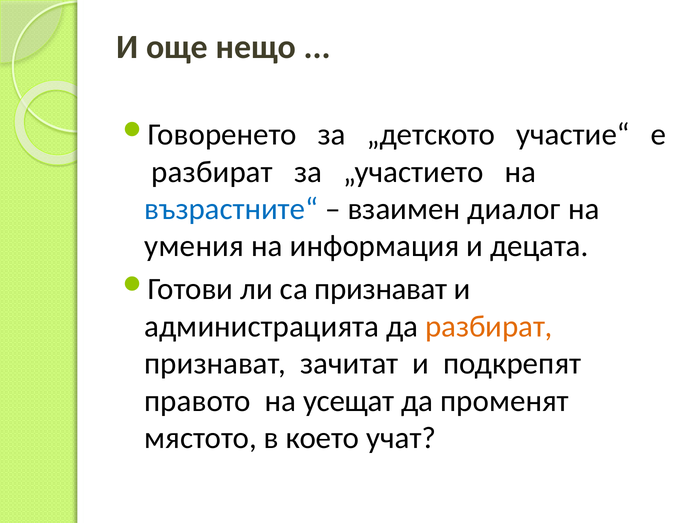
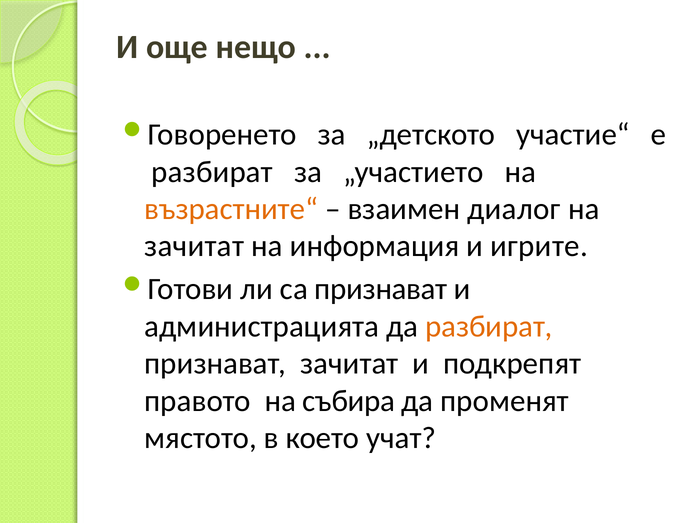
възрастните“ colour: blue -> orange (231, 209)
умения: умения -> зачитат (194, 246)
децата: децата -> игрите (539, 246)
усещат: усещат -> събира (349, 401)
